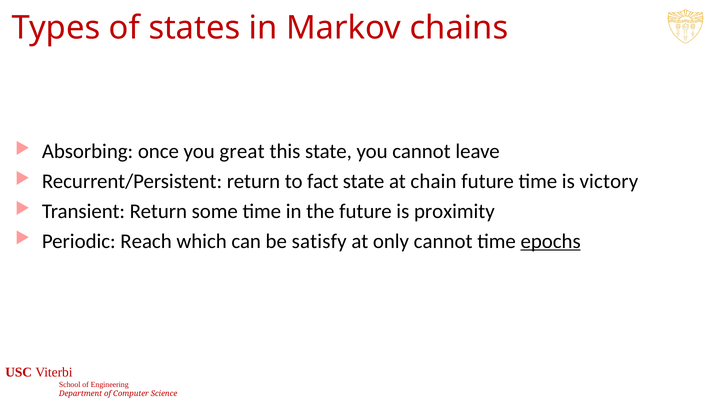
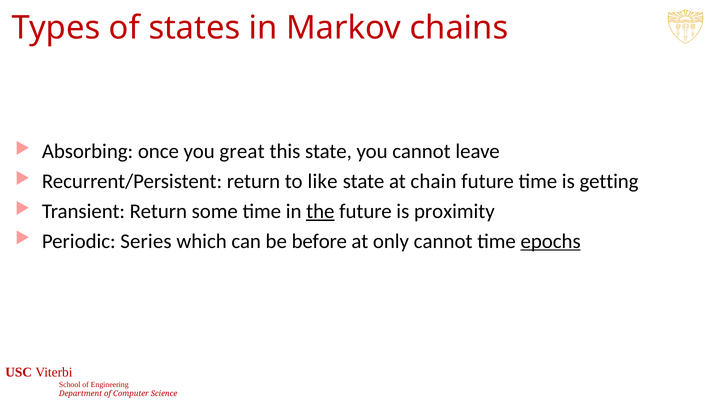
fact: fact -> like (323, 181)
victory: victory -> getting (609, 181)
the underline: none -> present (320, 211)
Reach: Reach -> Series (146, 241)
satisfy: satisfy -> before (319, 241)
